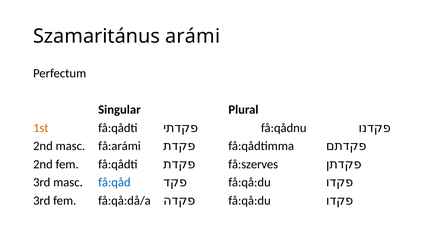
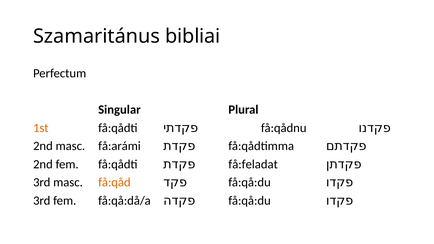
arámi: arámi -> bibliai (193, 36)
få:szerves: få:szerves -> få:feladat (253, 164)
få:qåd colour: blue -> orange (114, 183)
